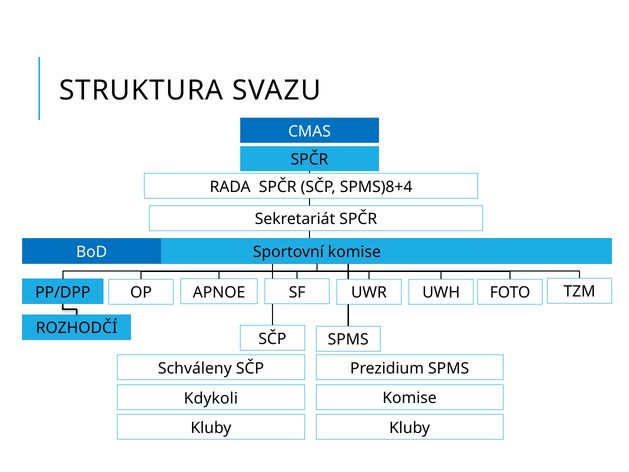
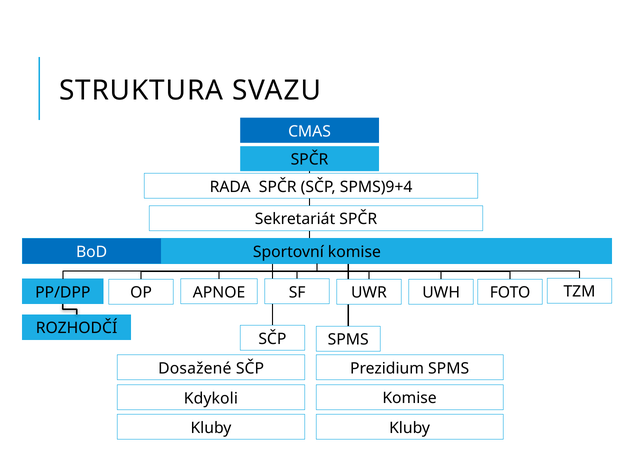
SPMS)8+4: SPMS)8+4 -> SPMS)9+4 (376, 187)
Schváleny: Schváleny -> Dosažené (195, 368)
